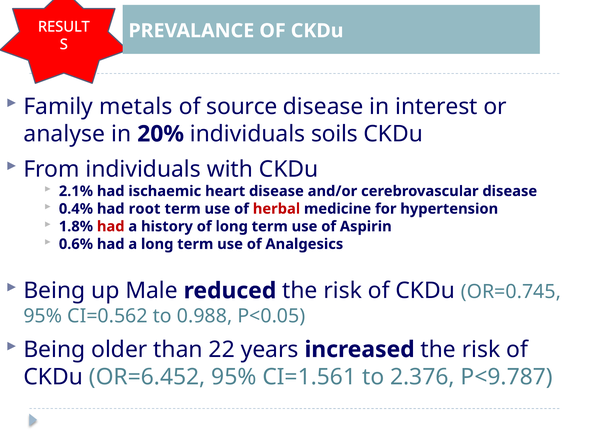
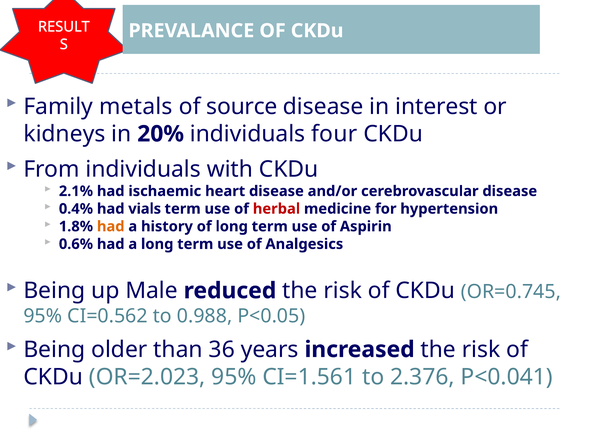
analyse: analyse -> kidneys (64, 134)
soils: soils -> four (334, 134)
root: root -> vials (145, 209)
had colour: red -> orange (111, 227)
22: 22 -> 36 (222, 350)
OR=6.452: OR=6.452 -> OR=2.023 (147, 378)
P<9.787: P<9.787 -> P<0.041 (507, 378)
